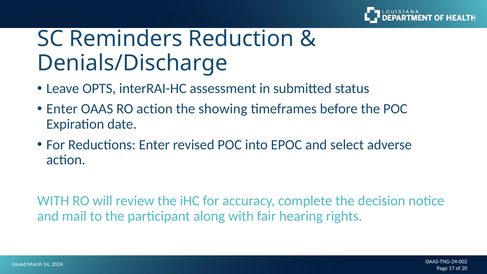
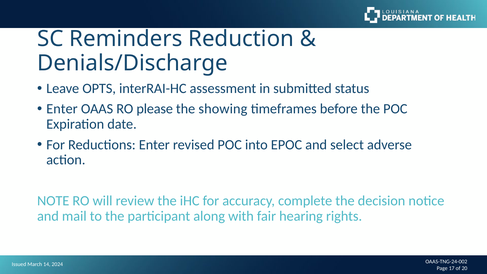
RO action: action -> please (155, 109)
WITH: WITH -> NOTE (53, 201)
